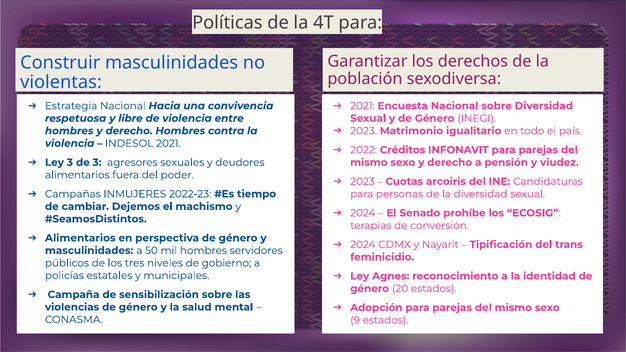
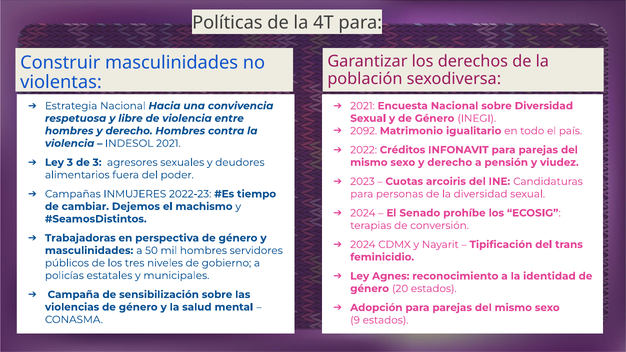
2023: 2023 -> 2092 (364, 131)
Alimentarios: Alimentarios -> Trabajadoras (80, 238)
